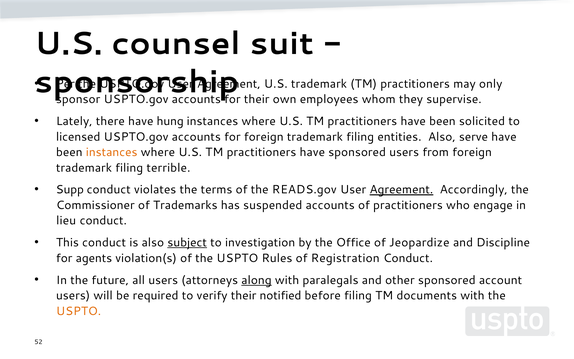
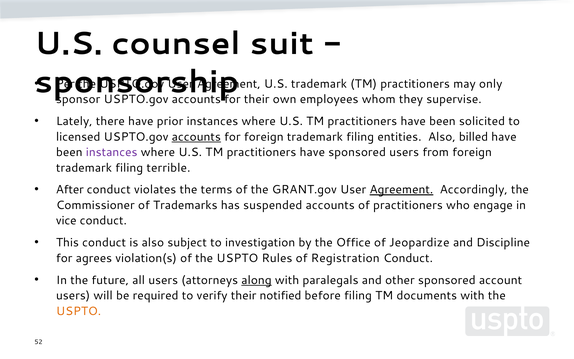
hung: hung -> prior (170, 121)
accounts underline: none -> present (196, 137)
serve: serve -> billed (473, 137)
instances colour: orange -> purple (112, 152)
Supp: Supp -> After (70, 190)
READS.gov: READS.gov -> GRANT.gov (304, 190)
lieu: lieu -> vice (66, 221)
subject underline: present -> none (187, 242)
agents: agents -> agrees (94, 258)
